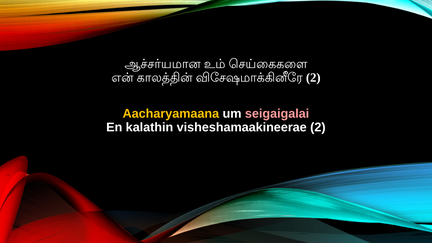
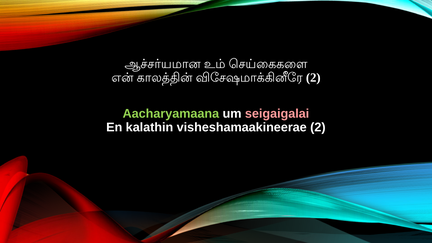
Aacharyamaana colour: yellow -> light green (171, 114)
